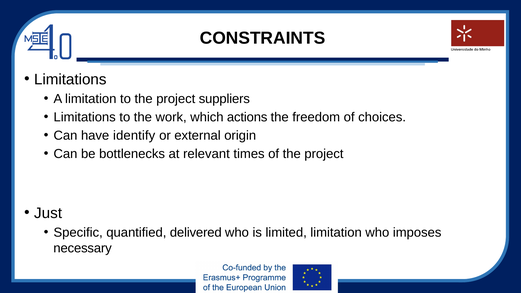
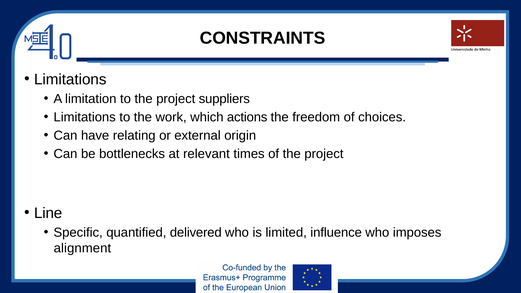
identify: identify -> relating (134, 136)
Just: Just -> Line (48, 213)
limited limitation: limitation -> influence (336, 233)
necessary: necessary -> alignment (82, 248)
